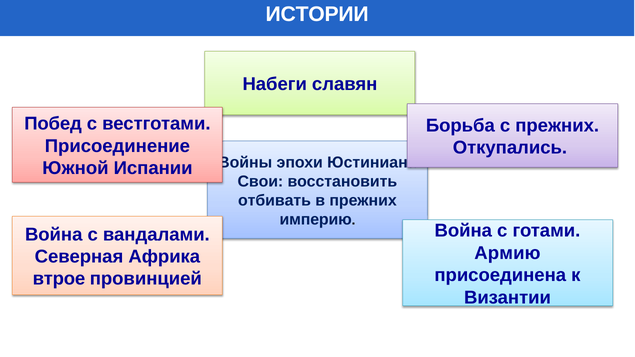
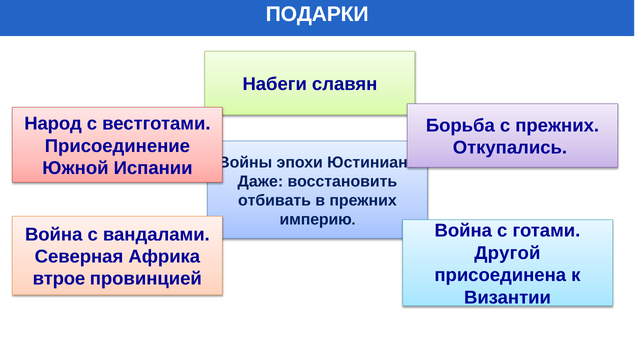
ИСТОРИИ: ИСТОРИИ -> ПОДАРКИ (317, 14)
Побед: Побед -> Народ (53, 124)
Свои: Свои -> Даже (260, 181)
Армию: Армию -> Другой (507, 253)
